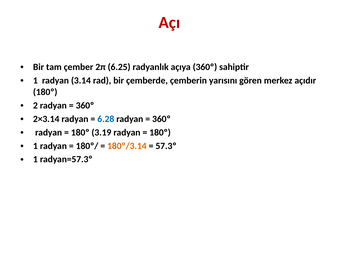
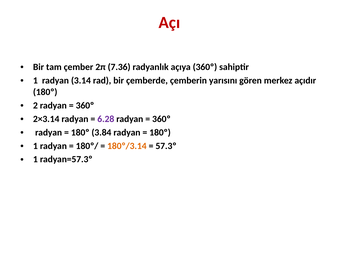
6.25: 6.25 -> 7.36 (119, 67)
6.28 colour: blue -> purple (106, 119)
3.19: 3.19 -> 3.84 (101, 132)
